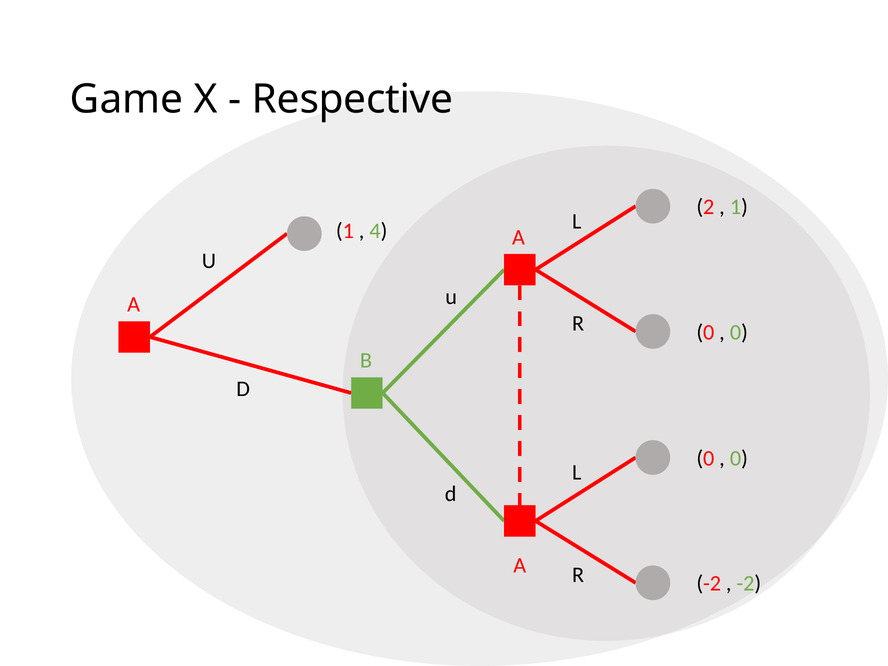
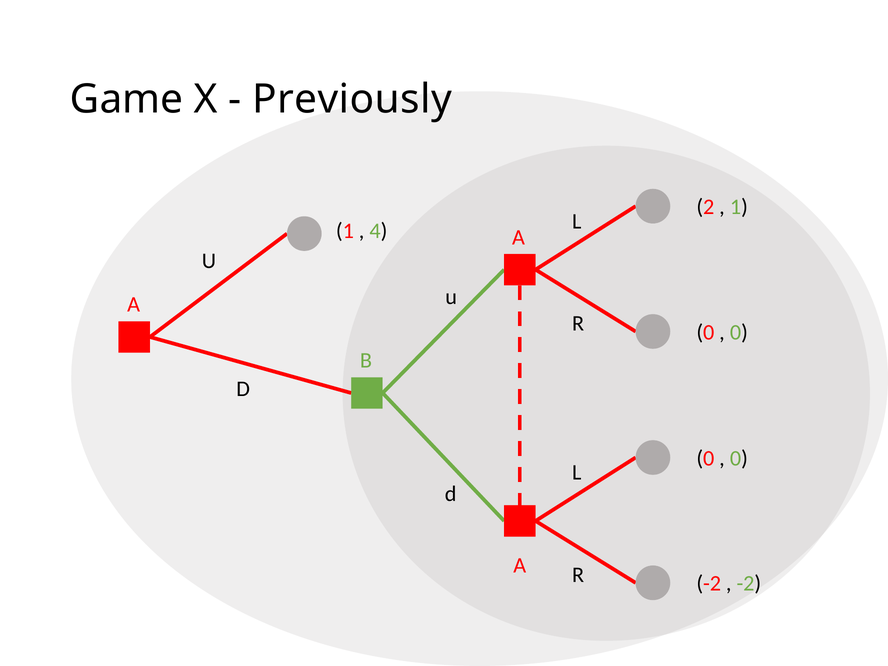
Respective: Respective -> Previously (352, 100)
